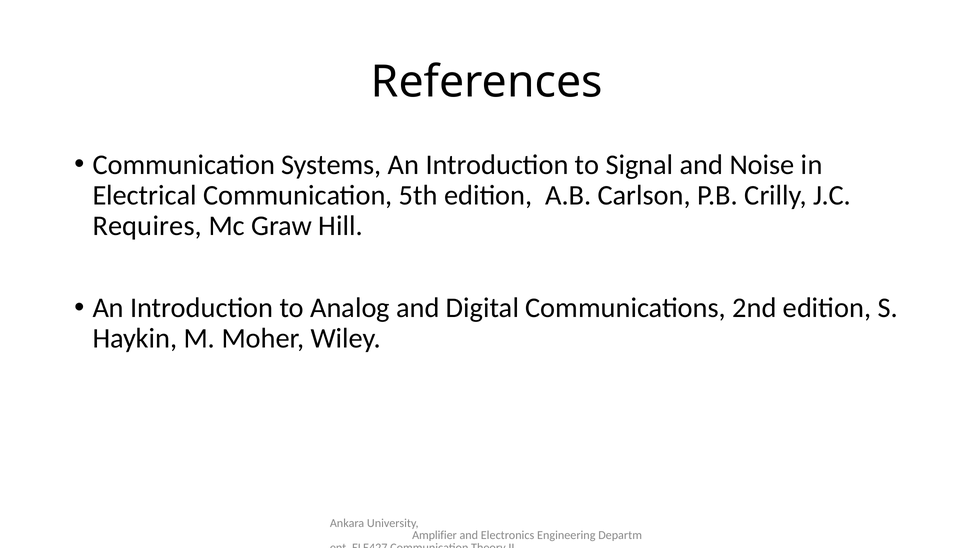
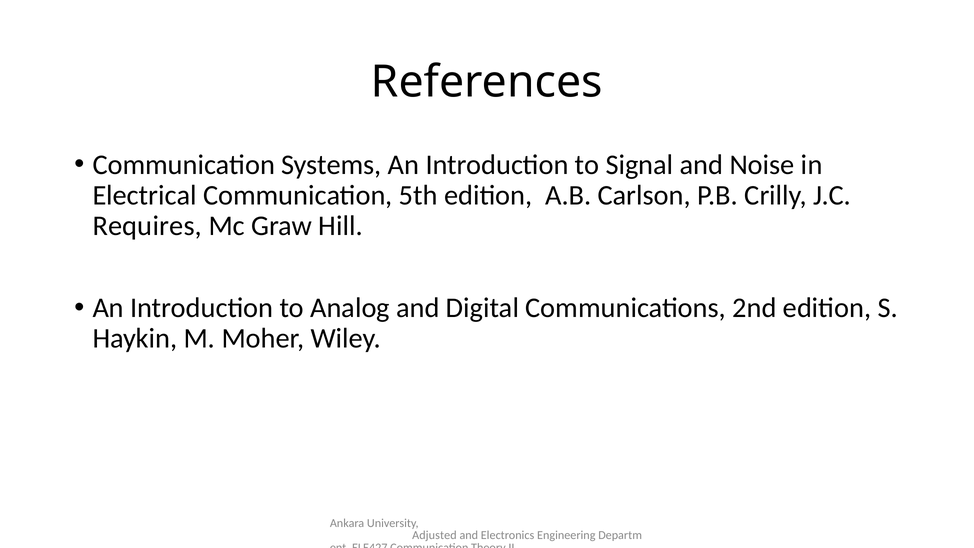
Amplifier: Amplifier -> Adjusted (434, 535)
